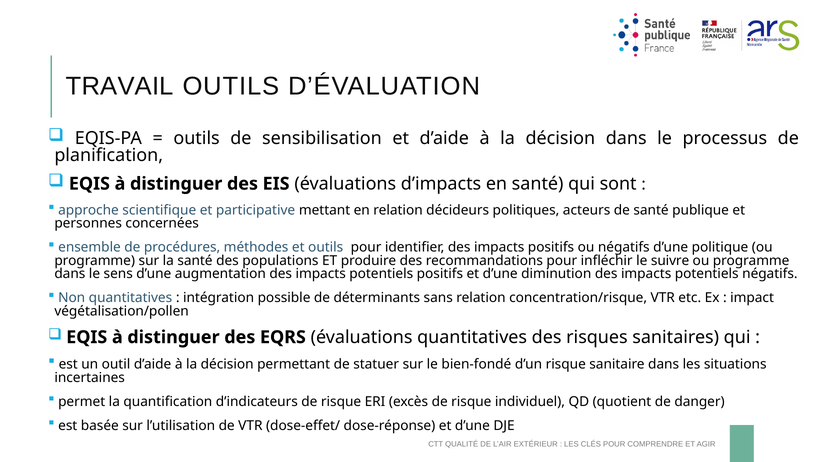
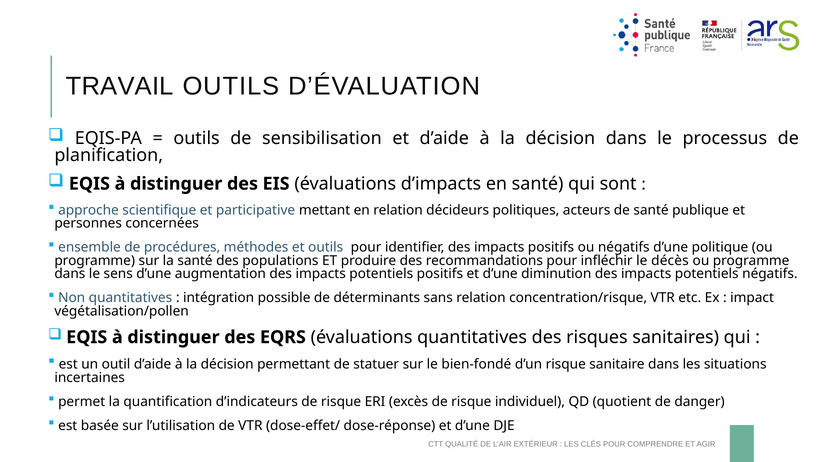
suivre: suivre -> décès (670, 261)
